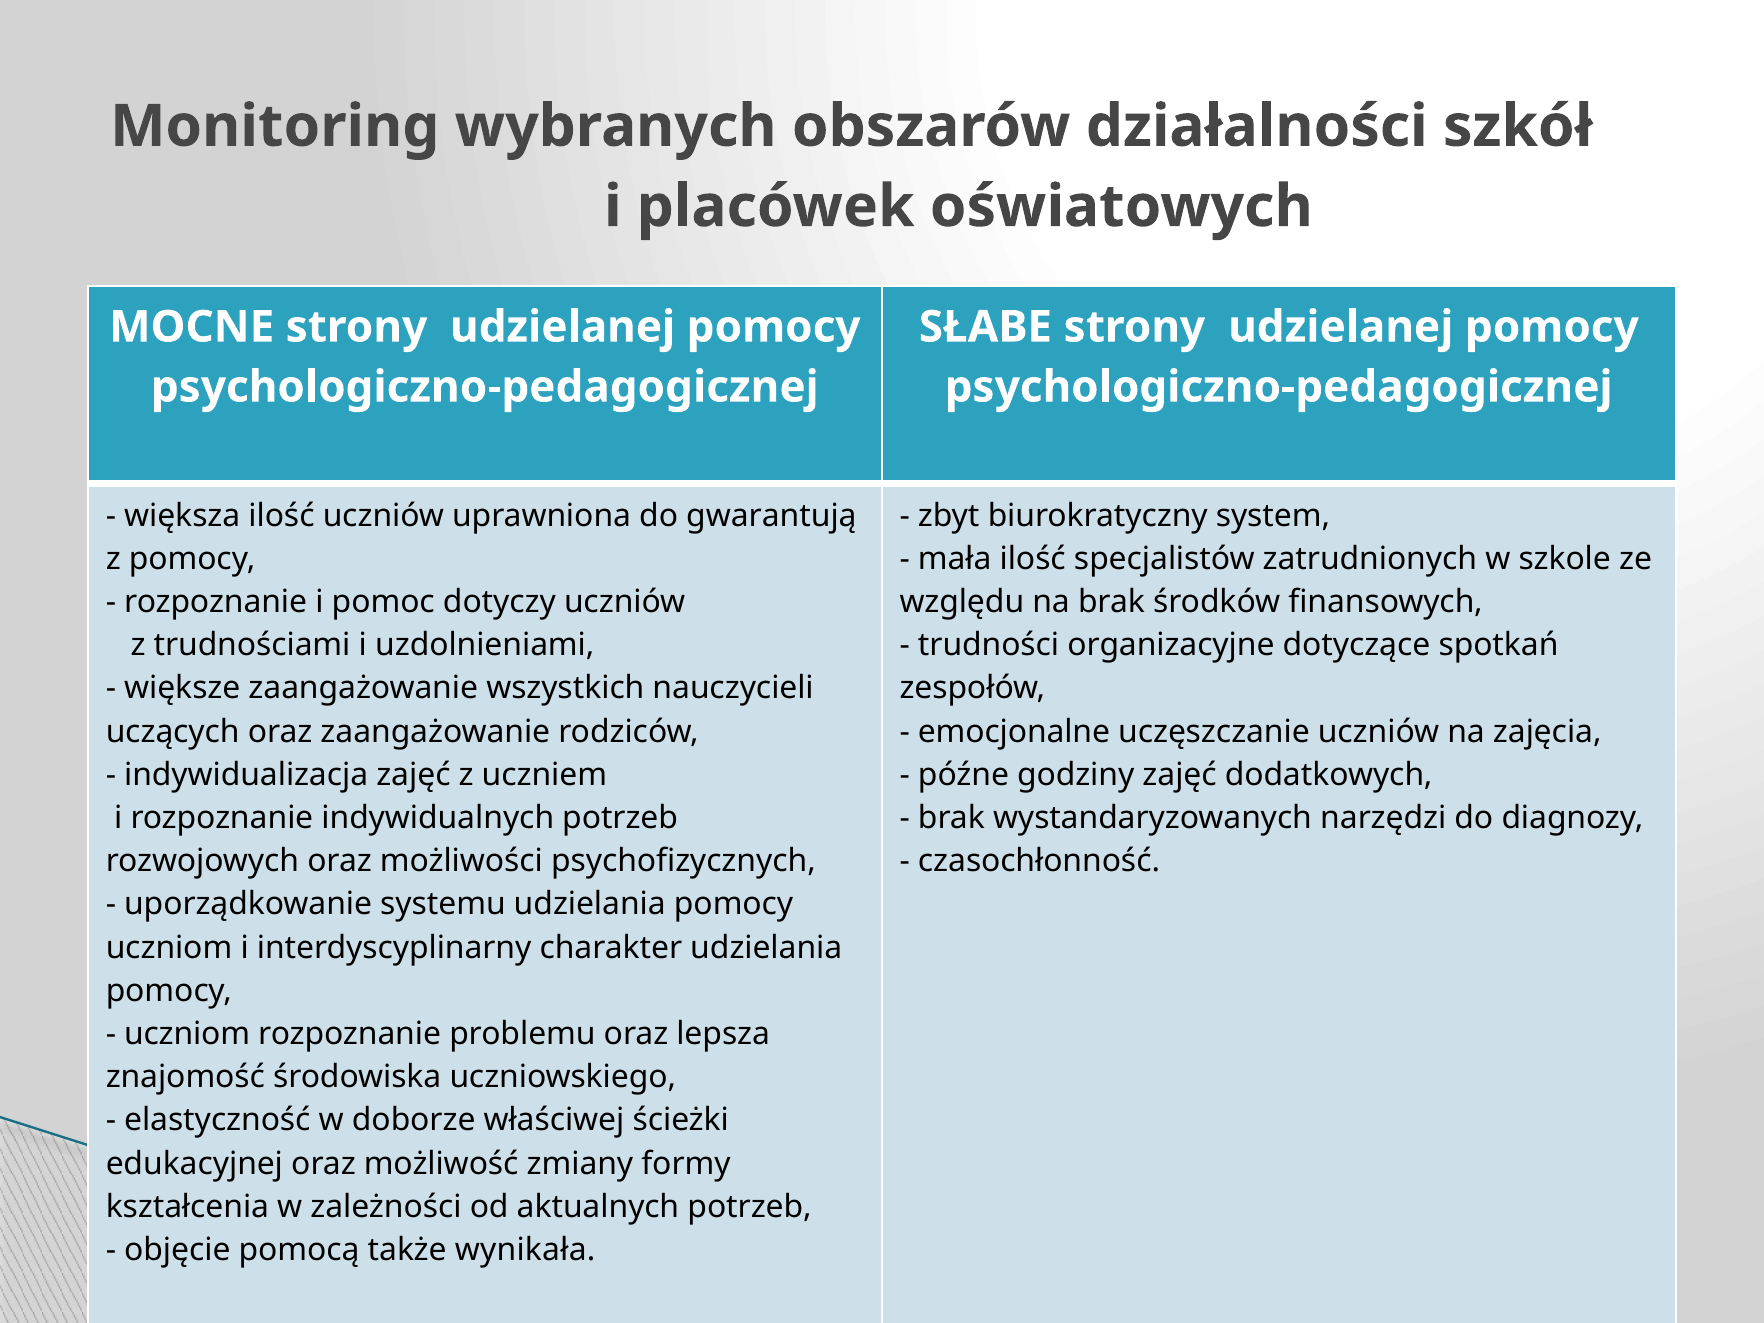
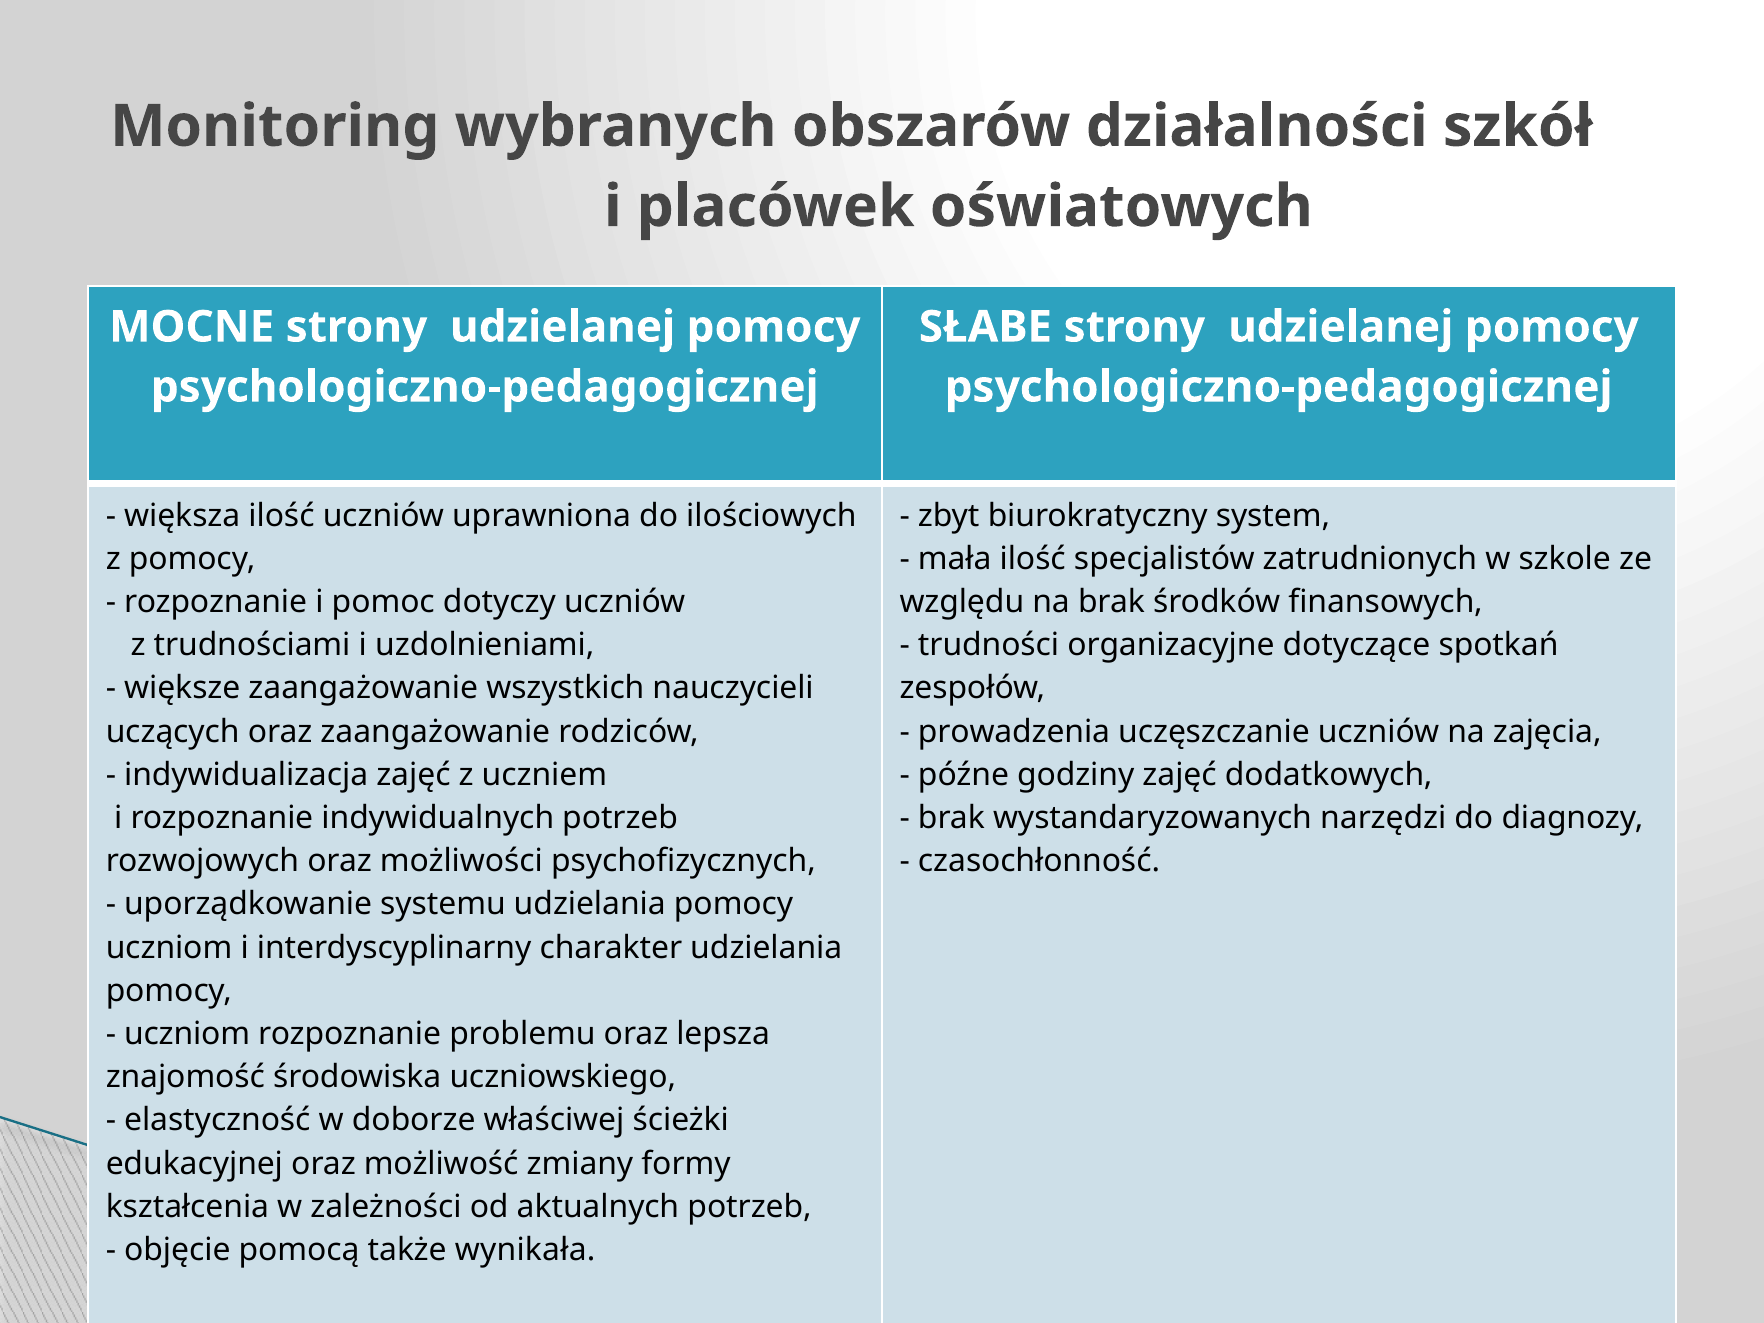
gwarantują: gwarantują -> ilościowych (771, 516)
emocjonalne: emocjonalne -> prowadzenia (1014, 732)
